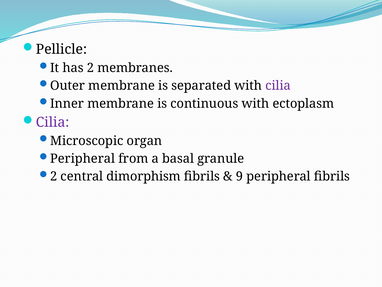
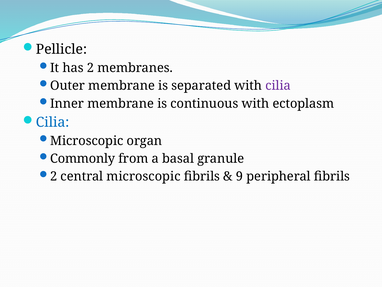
Cilia colour: purple -> blue (53, 122)
Peripheral: Peripheral -> Commonly (83, 158)
central dimorphism: dimorphism -> microscopic (143, 176)
